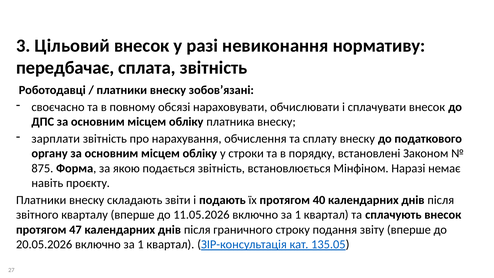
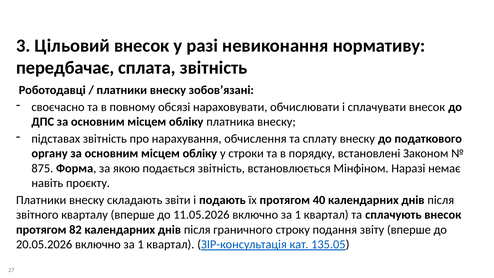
зарплати: зарплати -> підставах (56, 139)
47: 47 -> 82 (75, 230)
